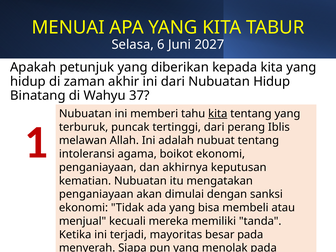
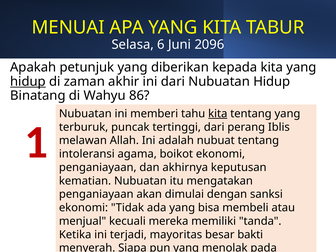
2027: 2027 -> 2096 (209, 45)
hidup underline: none -> present (28, 82)
37: 37 -> 86 (139, 96)
besar pada: pada -> bakti (250, 235)
